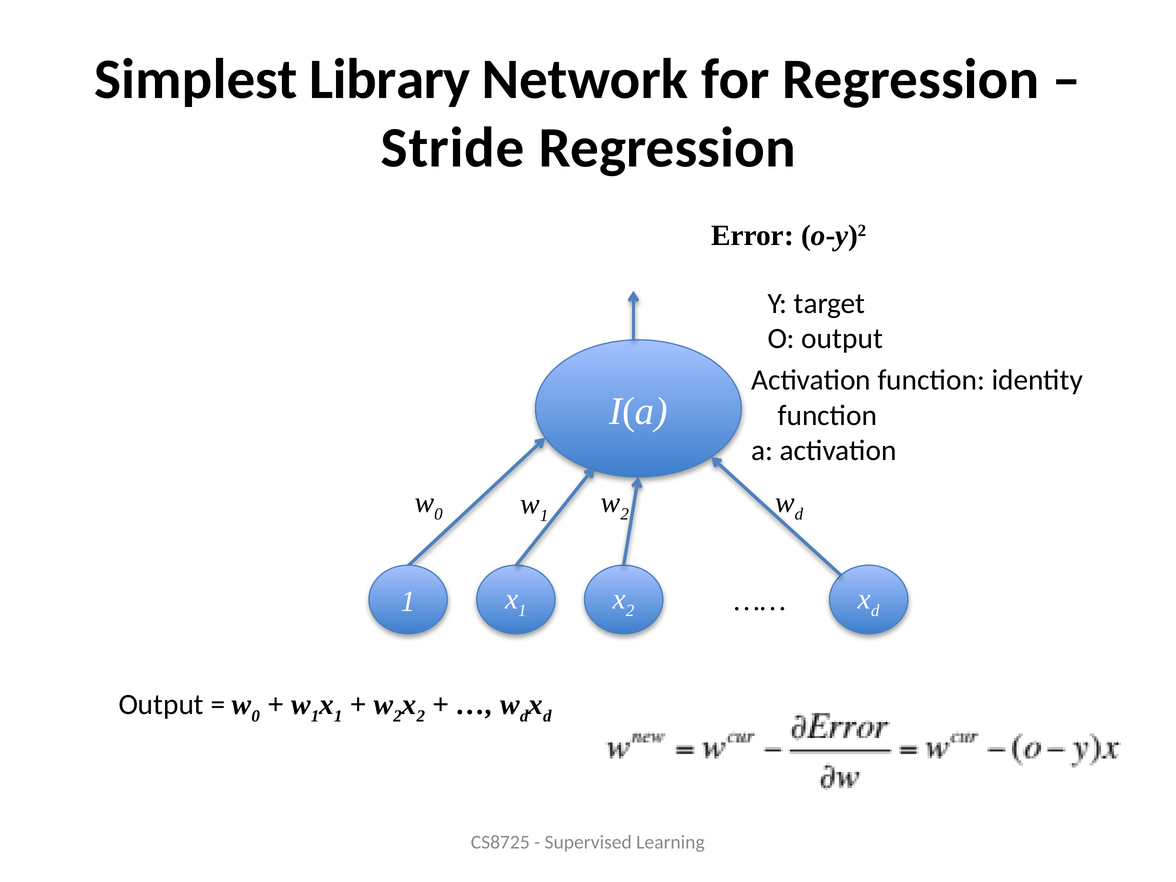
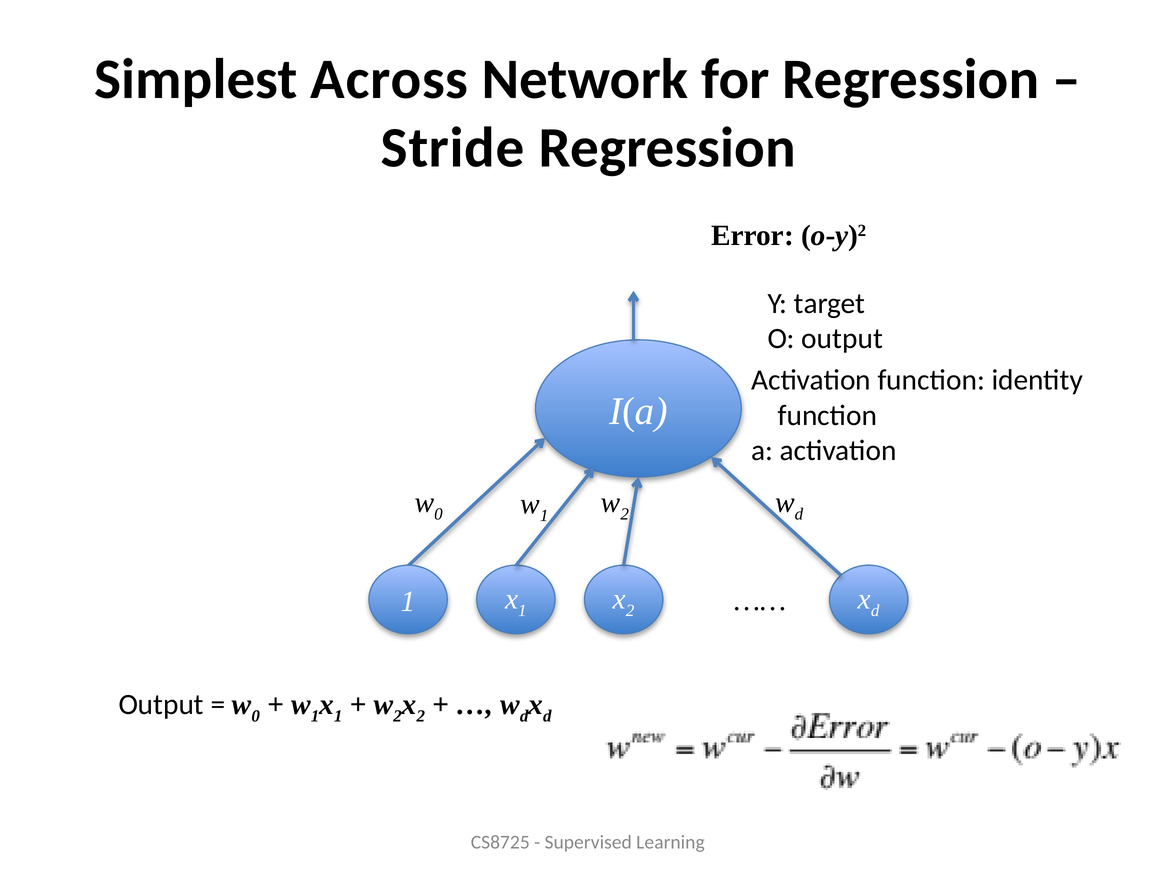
Library: Library -> Across (389, 79)
